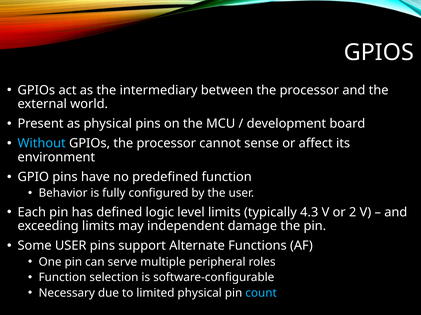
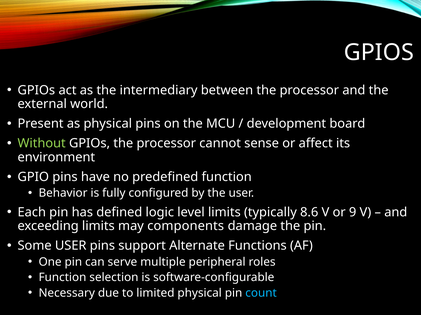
Without colour: light blue -> light green (42, 144)
4.3: 4.3 -> 8.6 (309, 213)
2: 2 -> 9 (353, 213)
independent: independent -> components (186, 227)
